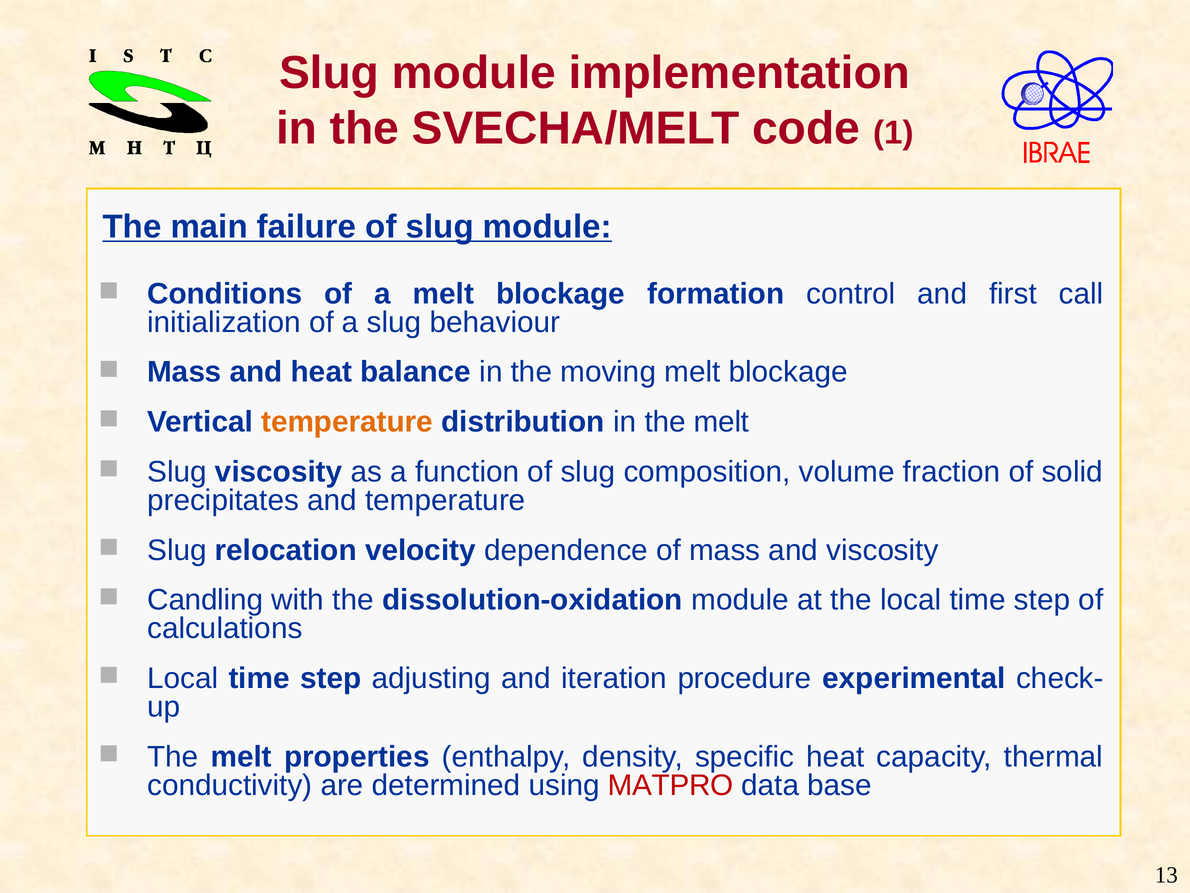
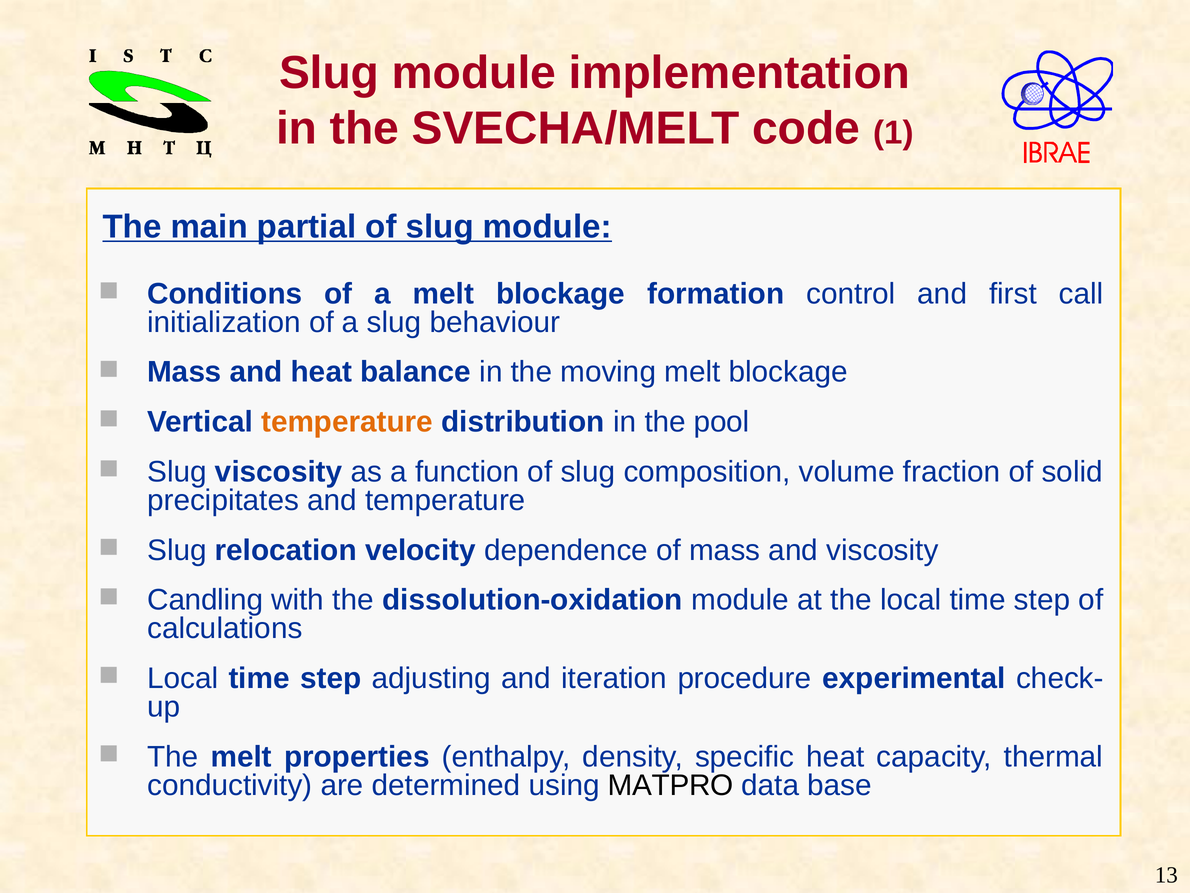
failure: failure -> partial (307, 227)
in the melt: melt -> pool (722, 422)
MATPRO colour: red -> black (671, 785)
